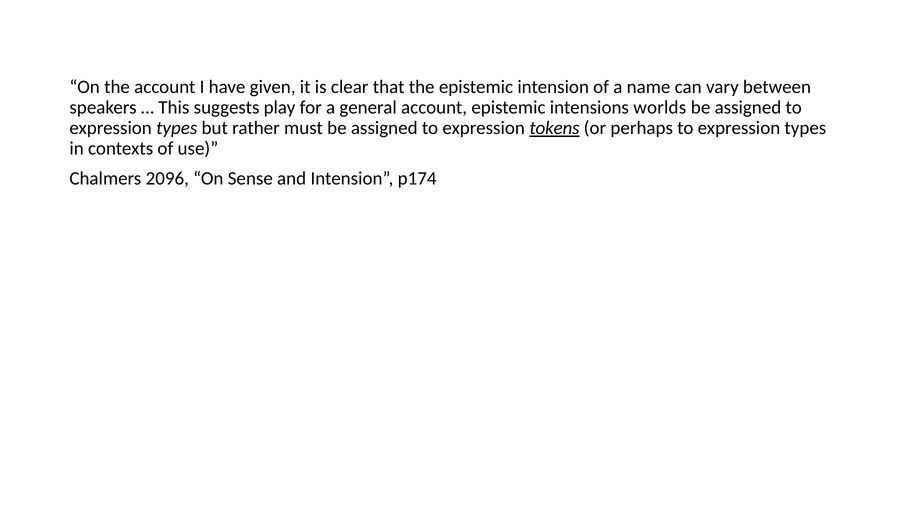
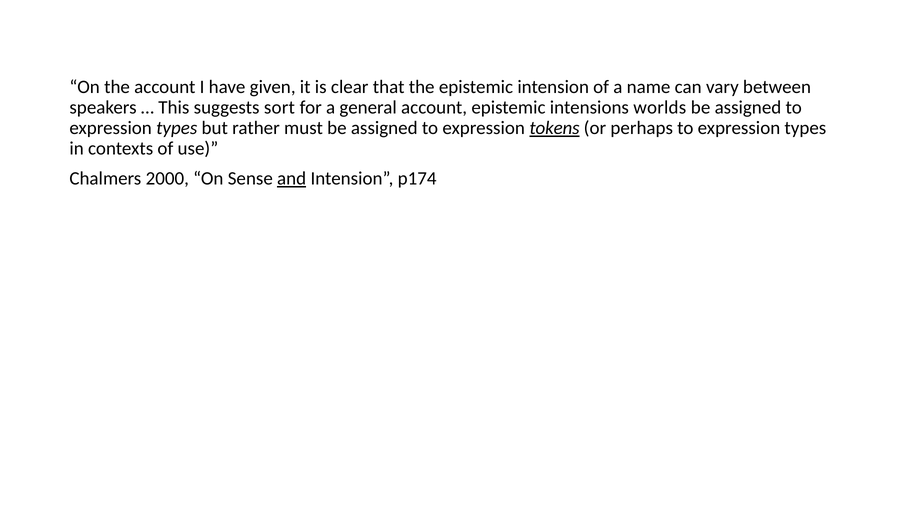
play: play -> sort (279, 108)
2096: 2096 -> 2000 (167, 179)
and underline: none -> present (292, 179)
